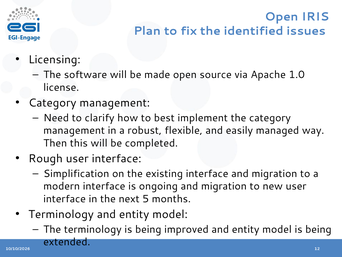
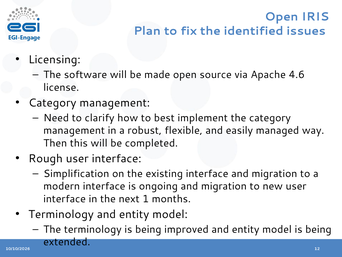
1.0: 1.0 -> 4.6 (297, 75)
5: 5 -> 1 (146, 198)
